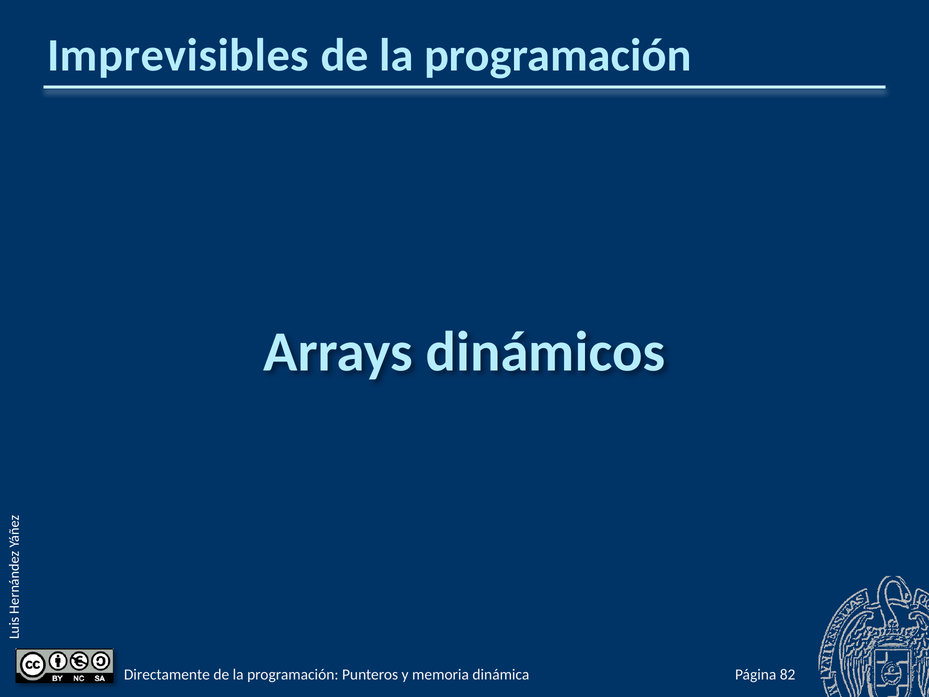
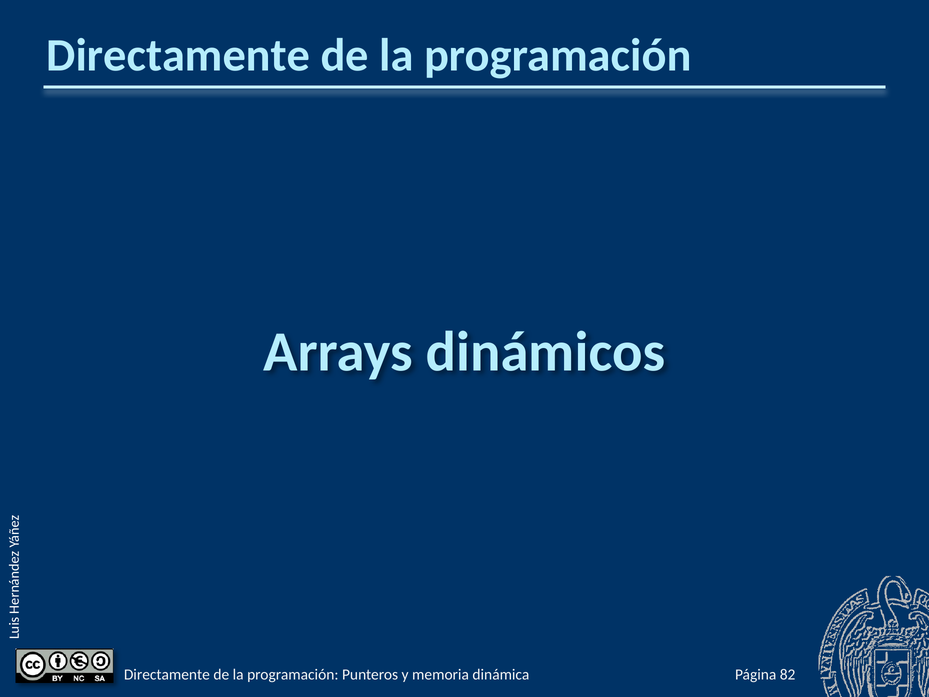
Imprevisibles: Imprevisibles -> Directamente (178, 55)
